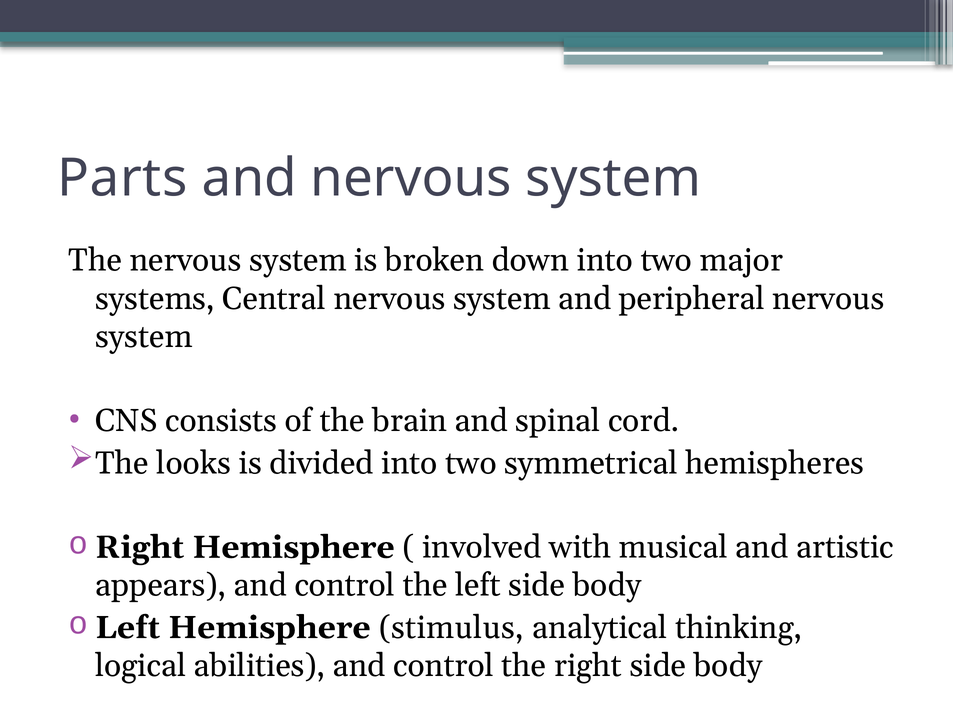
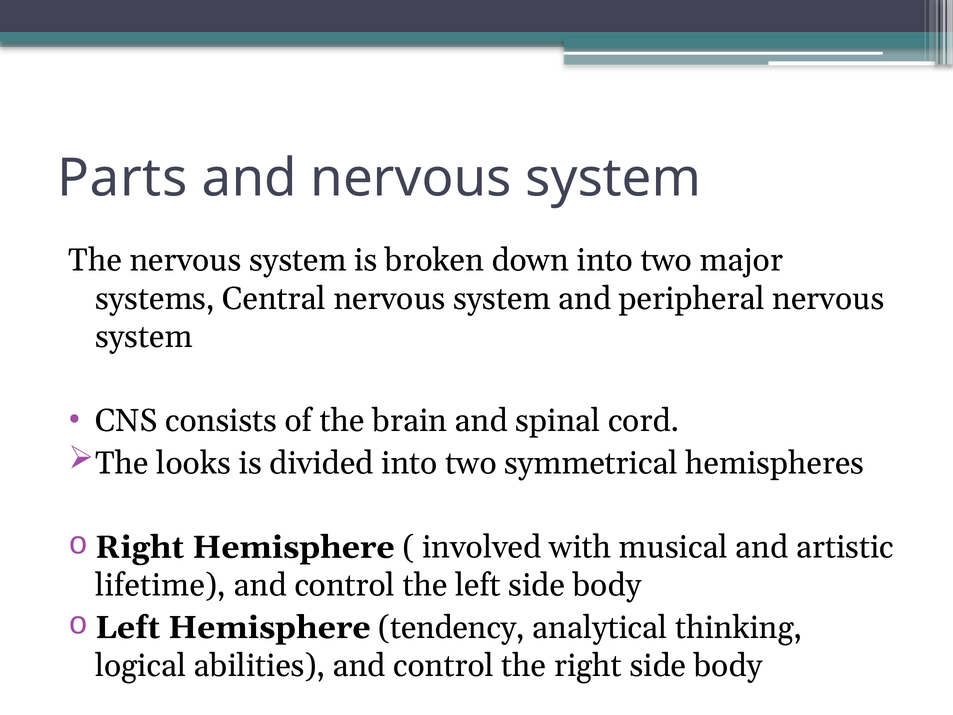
appears: appears -> lifetime (161, 585)
stimulus: stimulus -> tendency (452, 627)
